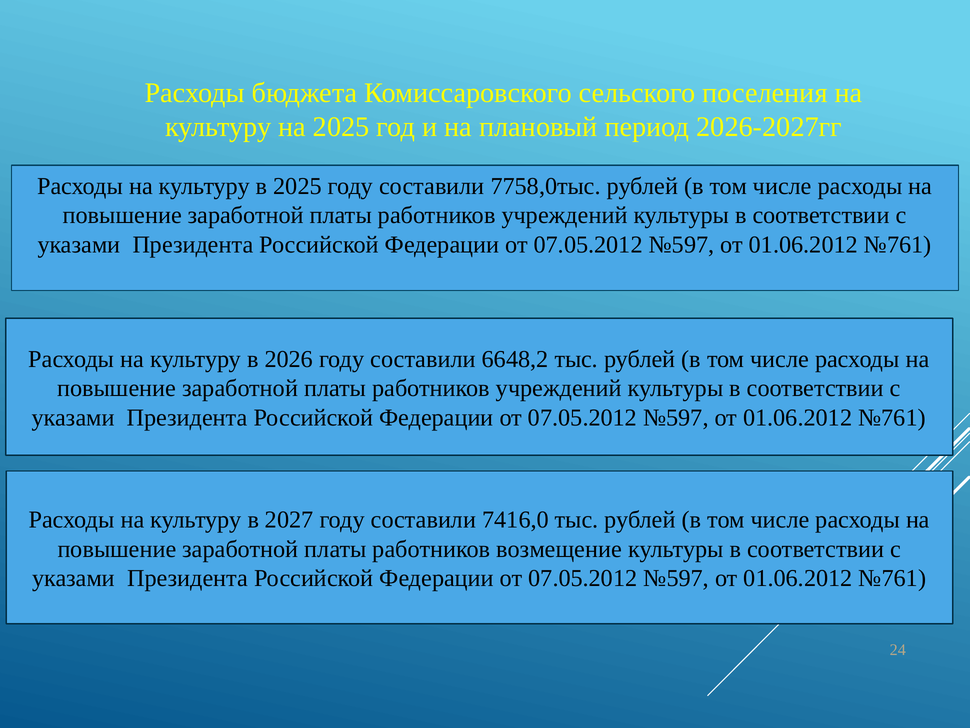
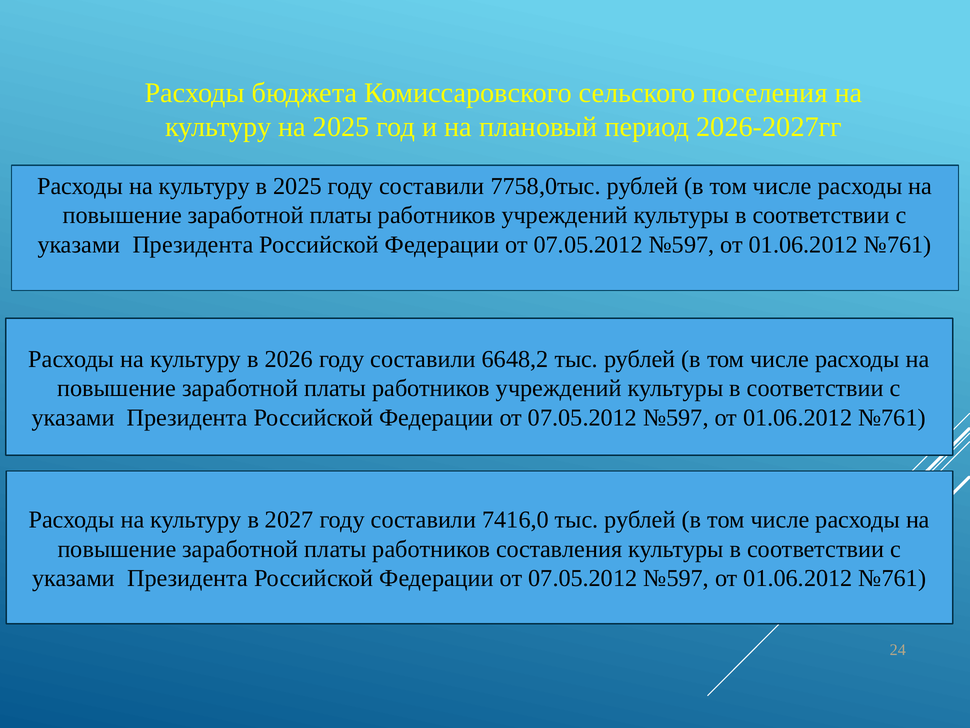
возмещение: возмещение -> составления (559, 549)
